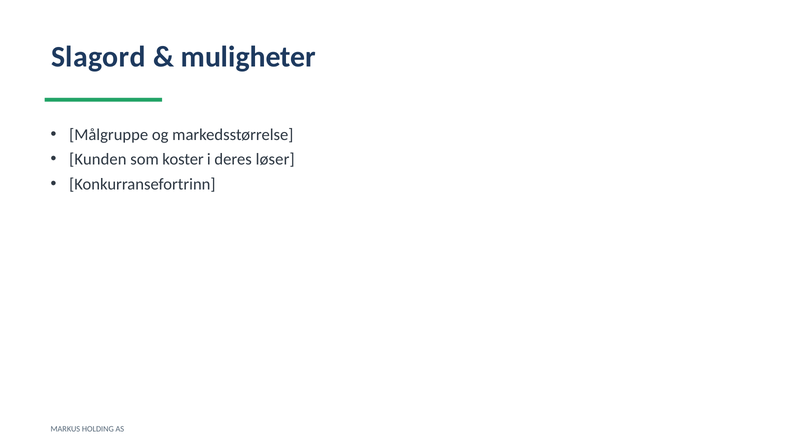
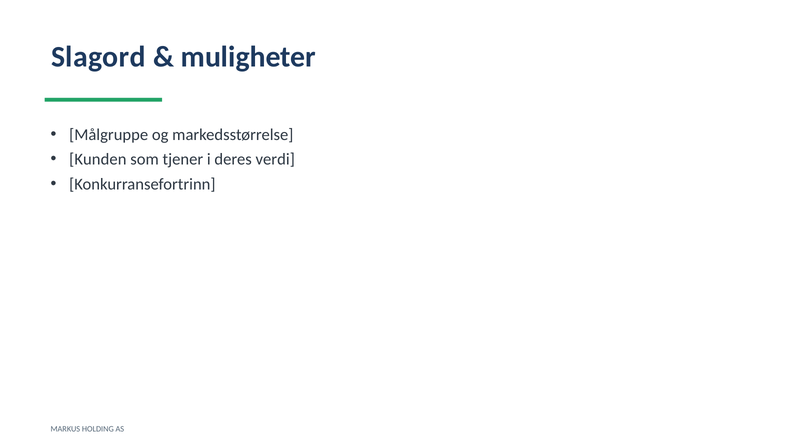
koster: koster -> tjener (183, 160)
løser: løser -> verdi (275, 160)
